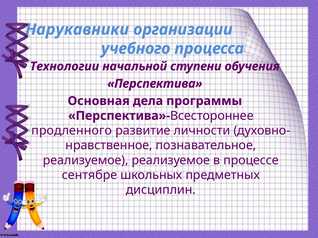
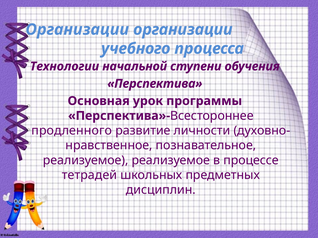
Нарукавники: Нарукавники -> Организации (77, 30)
дела: дела -> урок (148, 101)
сентябре: сентябре -> тетрадей (89, 175)
